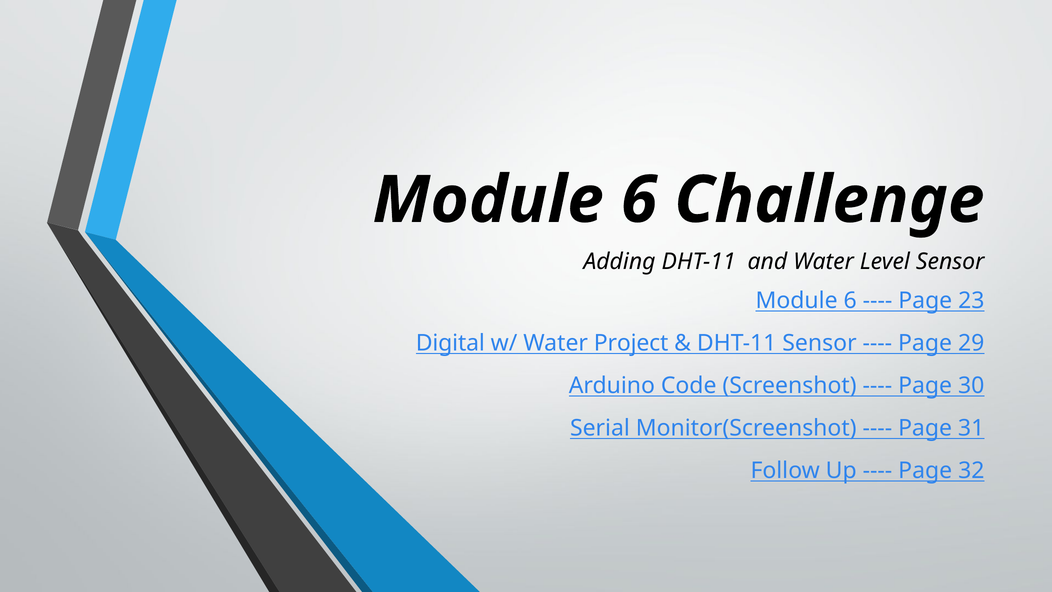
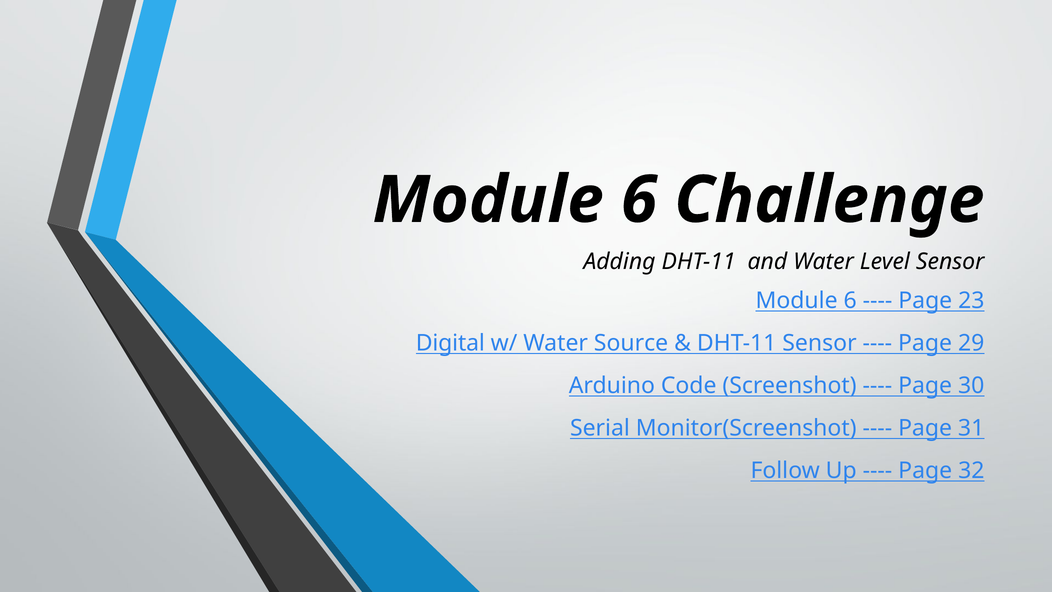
Project: Project -> Source (631, 343)
